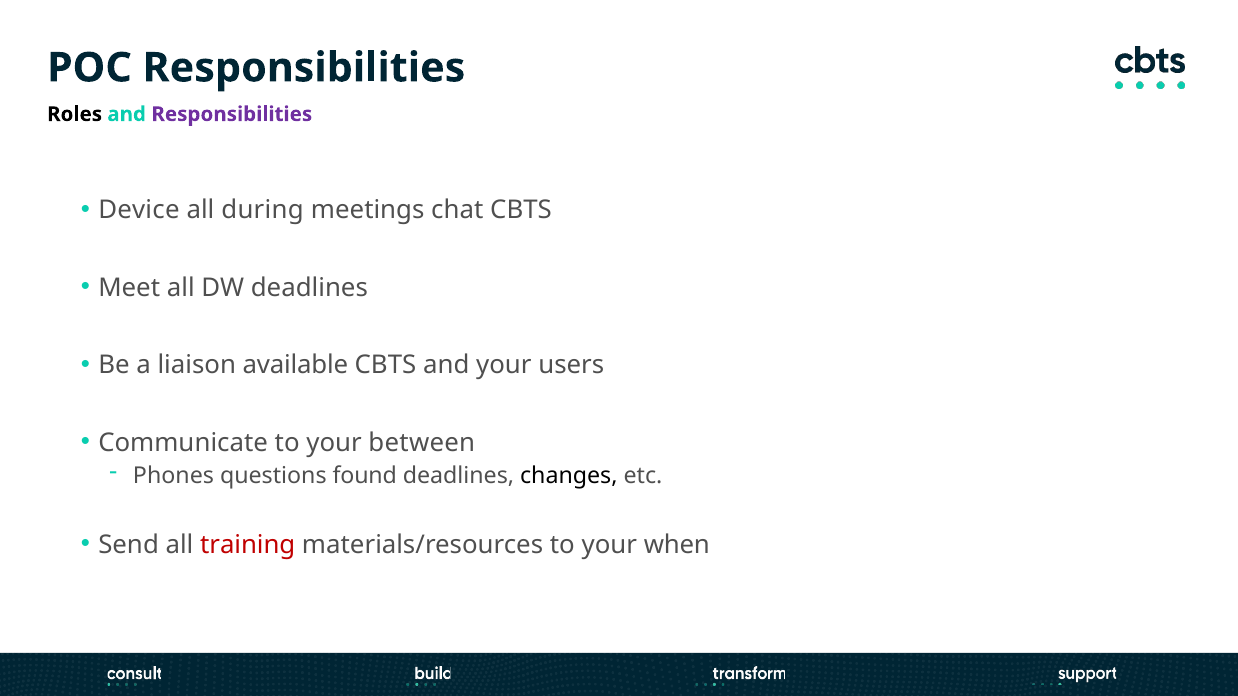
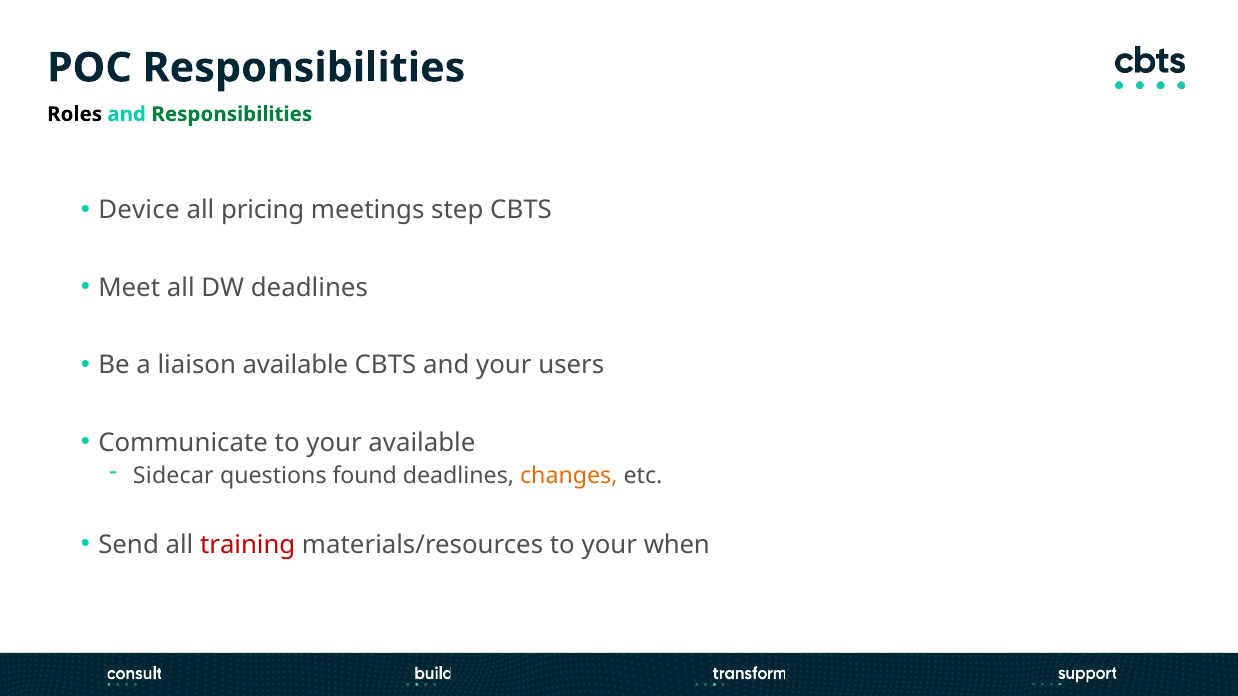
Responsibilities colour: purple -> green (232, 114)
during: during -> pricing (263, 210)
chat: chat -> step (457, 210)
your between: between -> available (422, 443)
Phones: Phones -> Sidecar (173, 476)
changes colour: black -> orange (569, 476)
